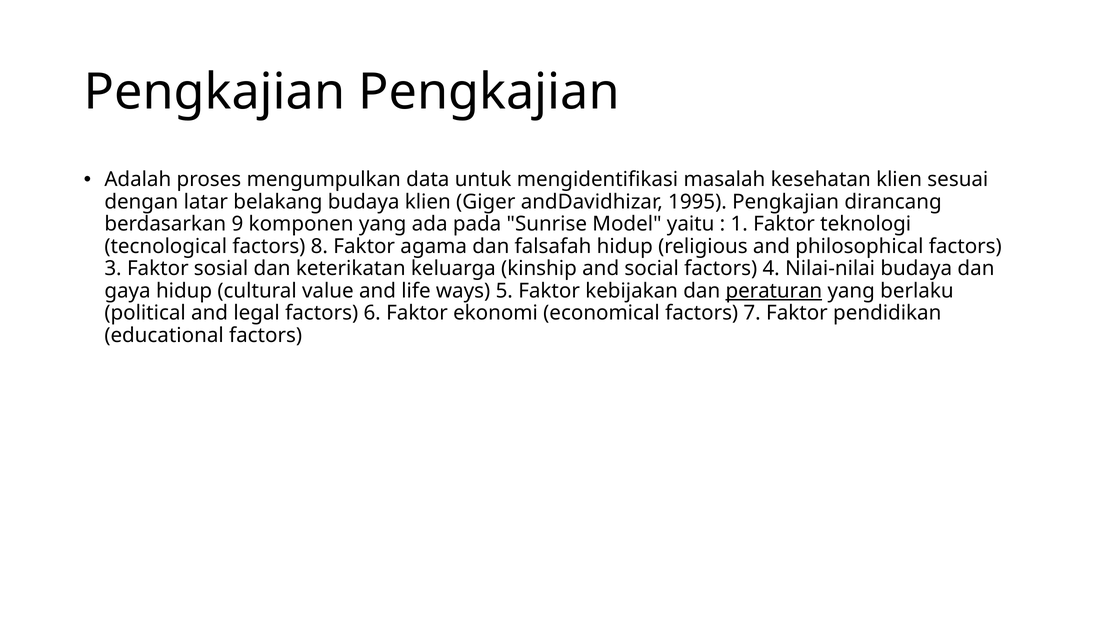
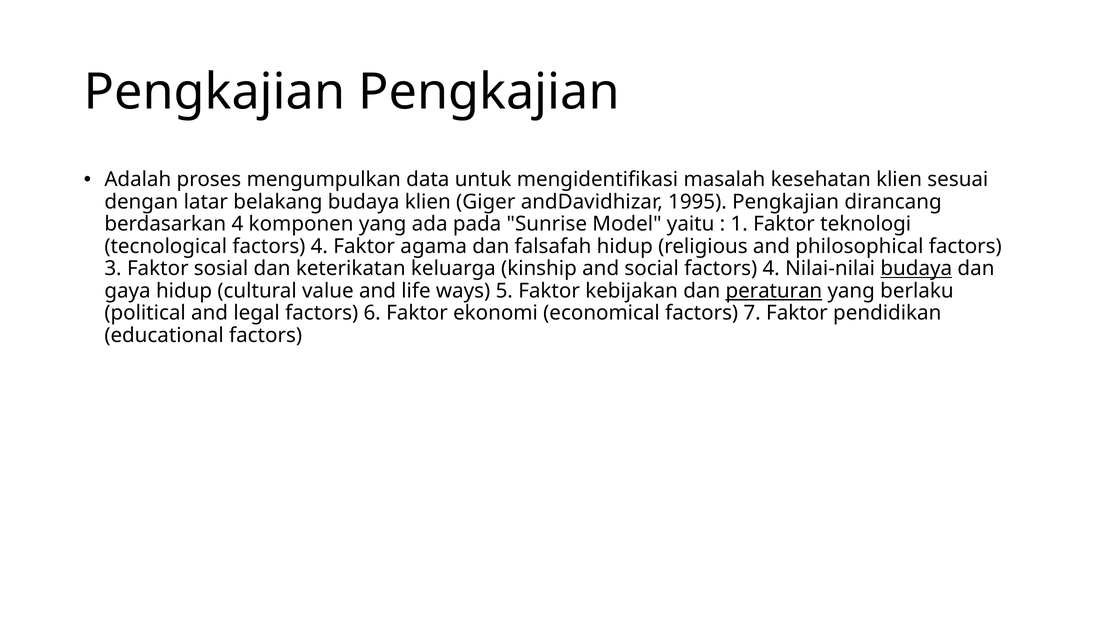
berdasarkan 9: 9 -> 4 (237, 224)
tecnological factors 8: 8 -> 4 (319, 246)
budaya underline: none -> present (916, 269)
